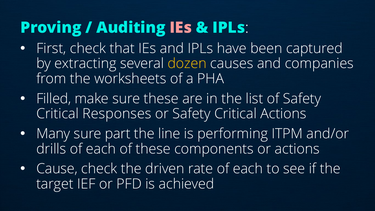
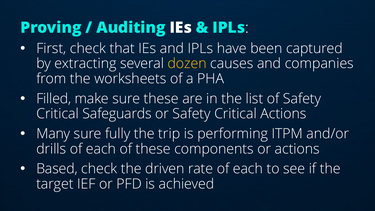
IEs colour: pink -> white (181, 28)
Responses: Responses -> Safeguards (117, 114)
part: part -> fully (118, 134)
line: line -> trip (169, 134)
Cause: Cause -> Based (57, 169)
